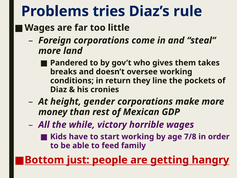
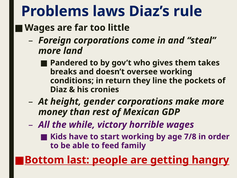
tries: tries -> laws (109, 11)
just: just -> last (78, 160)
